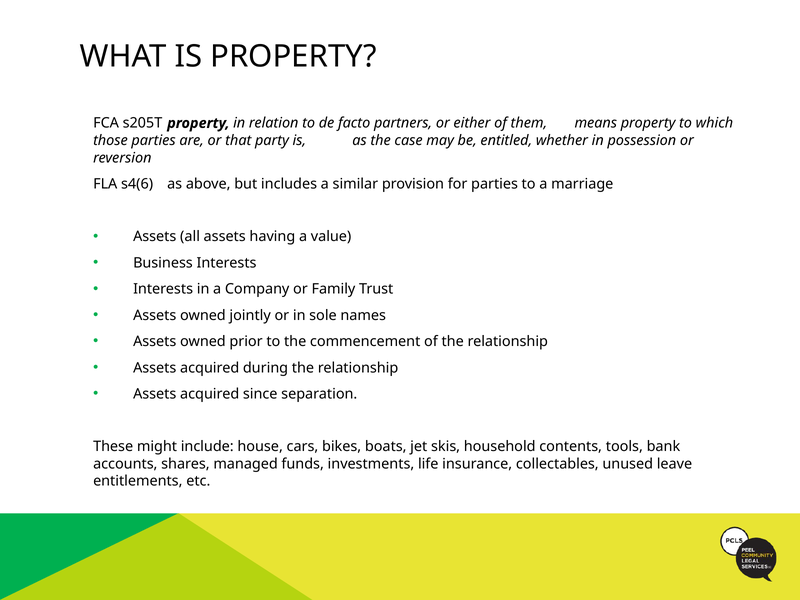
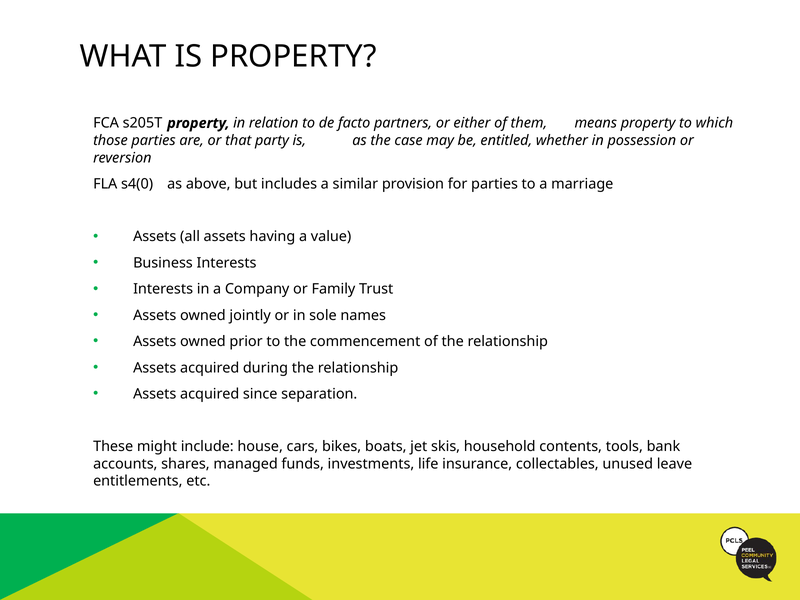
s4(6: s4(6 -> s4(0 (137, 184)
